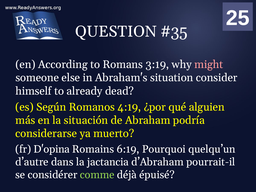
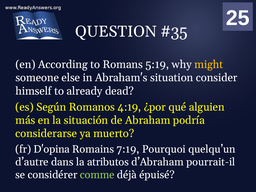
3:19: 3:19 -> 5:19 (157, 65)
might colour: pink -> yellow (209, 65)
6:19: 6:19 -> 7:19 (128, 149)
jactancia: jactancia -> atributos (108, 162)
